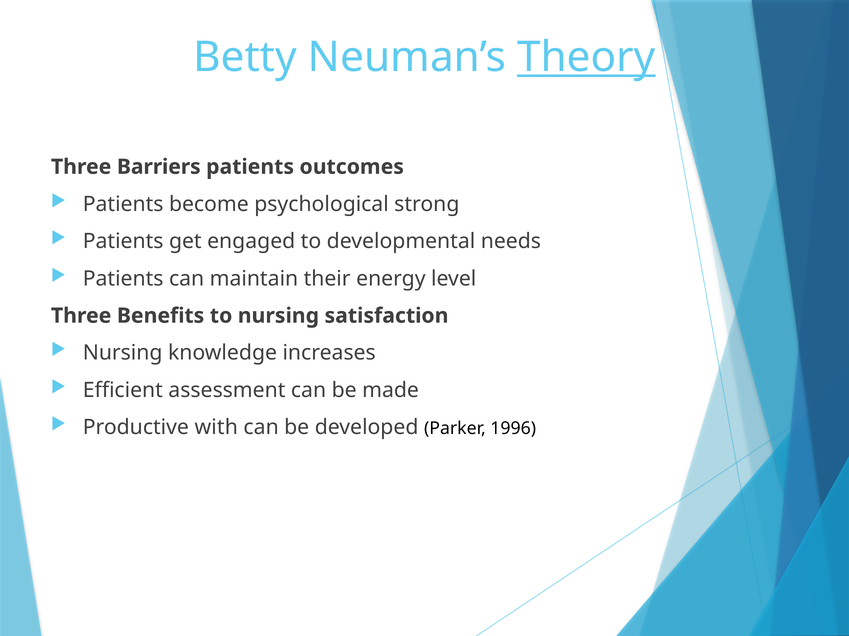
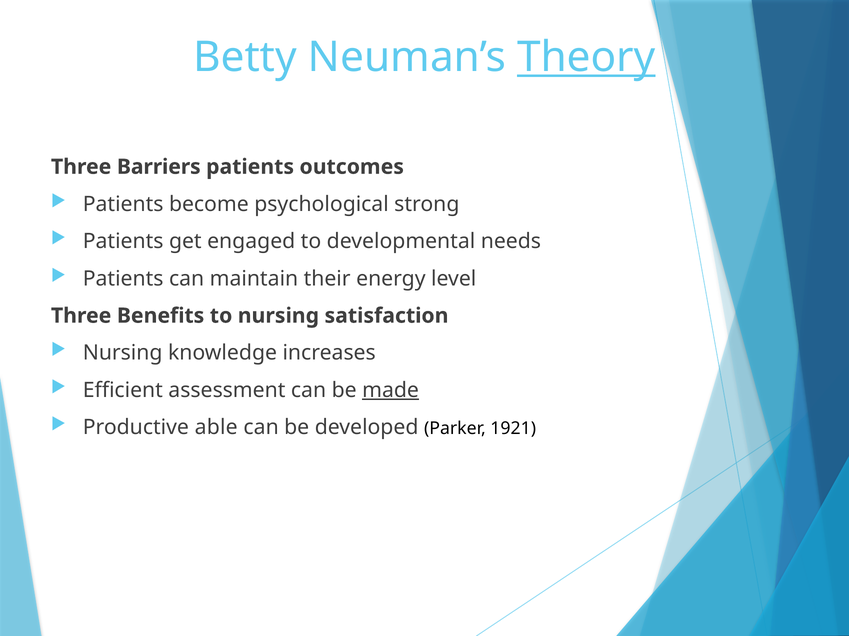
made underline: none -> present (391, 391)
with: with -> able (216, 428)
1996: 1996 -> 1921 (513, 429)
